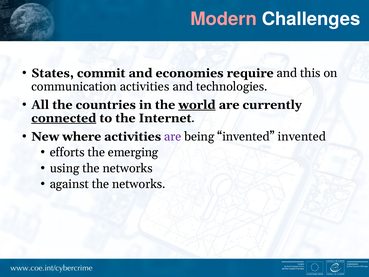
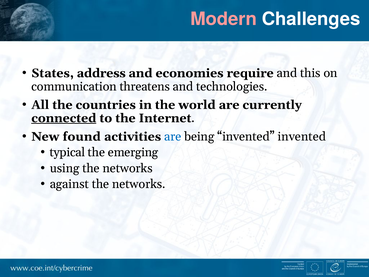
commit: commit -> address (101, 73)
communication activities: activities -> threatens (145, 86)
world underline: present -> none (197, 105)
where: where -> found (82, 136)
are colour: purple -> blue (173, 136)
efforts: efforts -> typical (67, 152)
